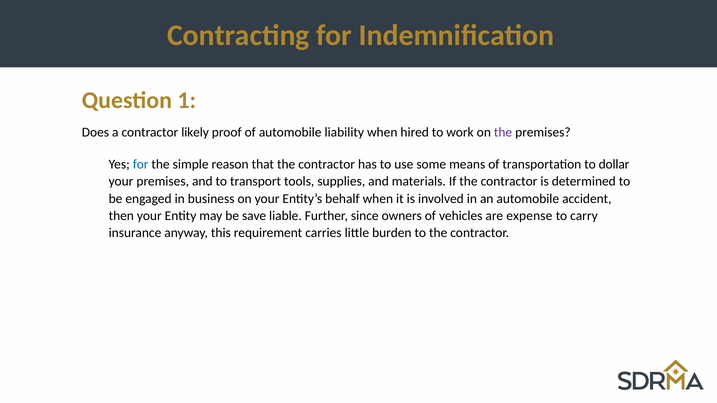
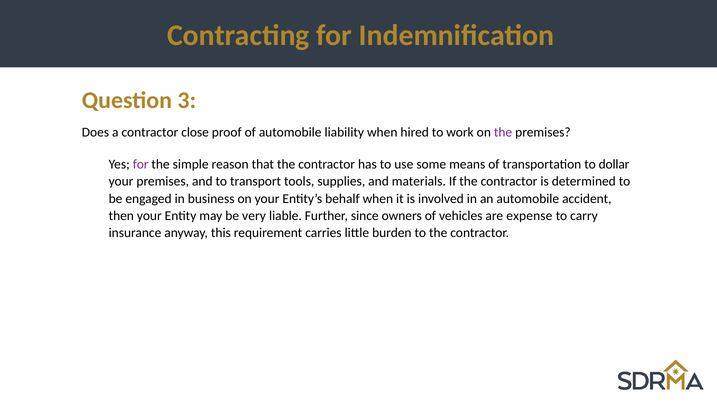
1: 1 -> 3 (187, 101)
likely: likely -> close (195, 132)
for colour: blue -> purple (141, 164)
save: save -> very (254, 216)
